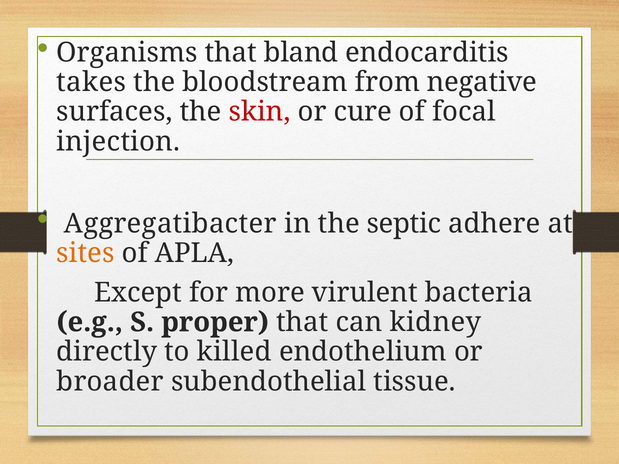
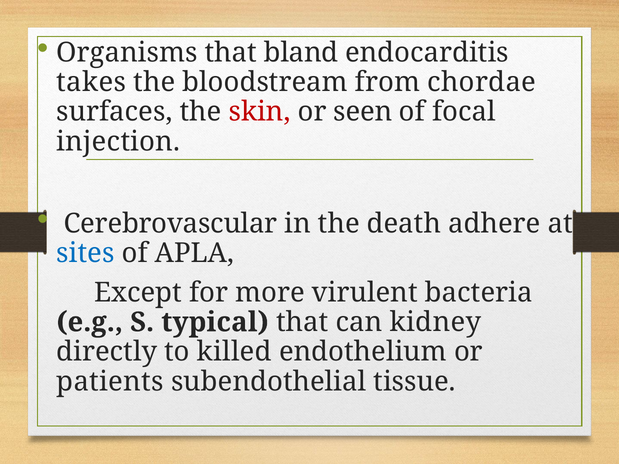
negative: negative -> chordae (482, 82)
cure: cure -> seen (363, 112)
Aggregatibacter: Aggregatibacter -> Cerebrovascular (170, 224)
septic: septic -> death (404, 224)
sites colour: orange -> blue (85, 253)
proper: proper -> typical (215, 322)
broader: broader -> patients (110, 382)
